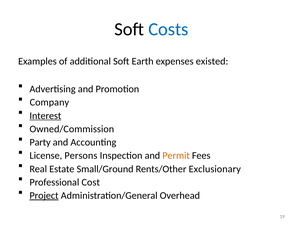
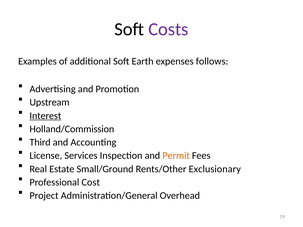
Costs colour: blue -> purple (168, 29)
existed: existed -> follows (212, 61)
Company: Company -> Upstream (49, 103)
Owned/Commission: Owned/Commission -> Holland/Commission (72, 129)
Party: Party -> Third (40, 142)
Persons: Persons -> Services (81, 156)
Project underline: present -> none (44, 196)
